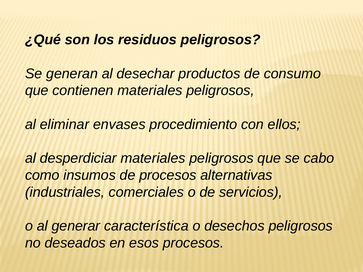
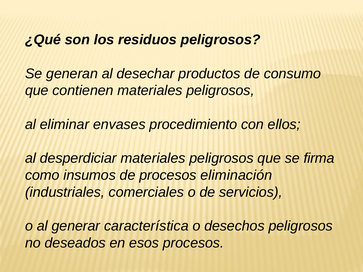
cabo: cabo -> firma (319, 158)
alternativas: alternativas -> eliminación (236, 175)
